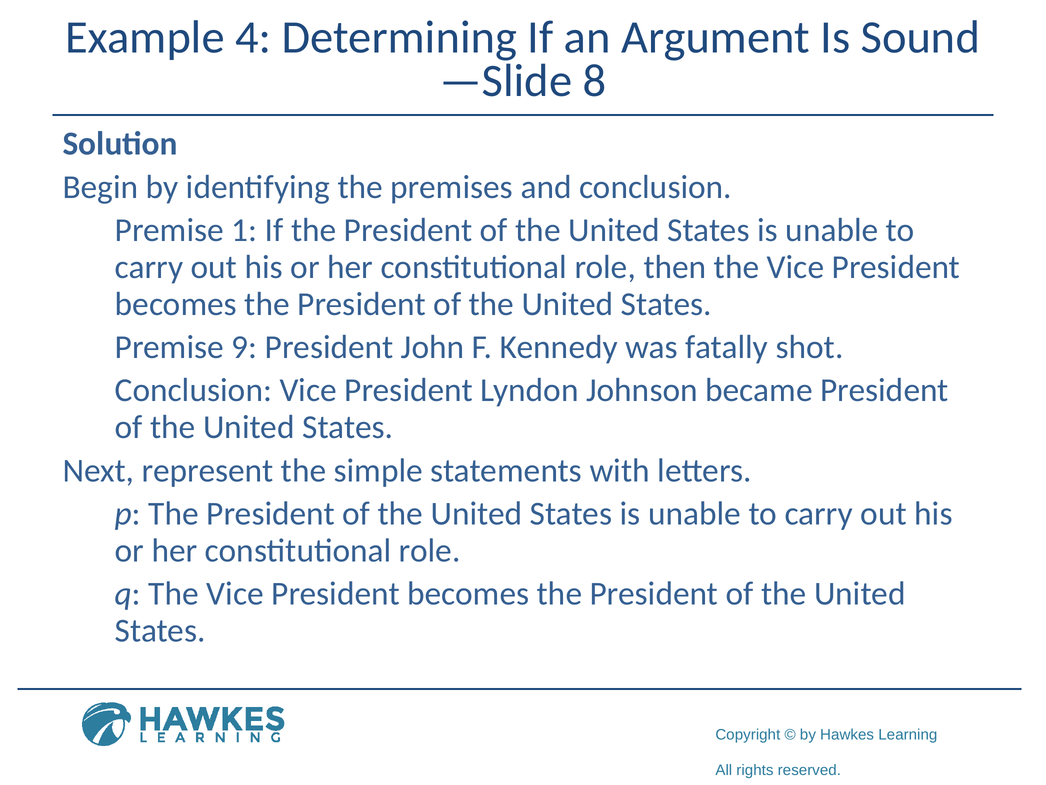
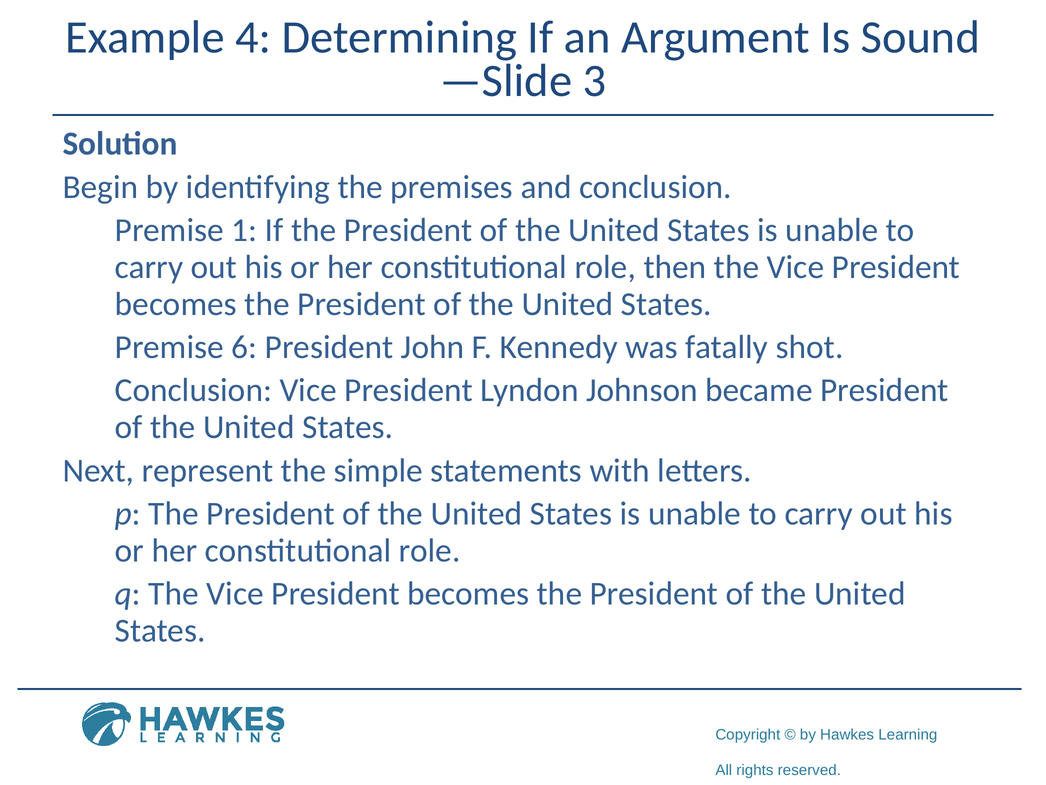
8: 8 -> 3 (594, 81)
9: 9 -> 6 (244, 347)
